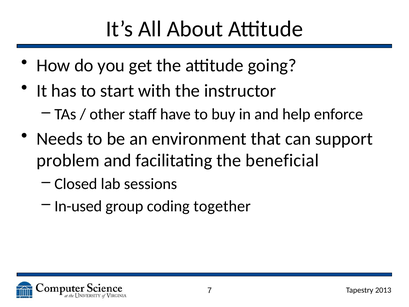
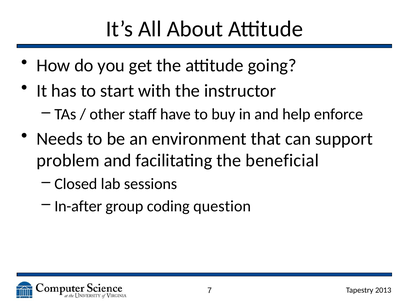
In-used: In-used -> In-after (78, 206)
together: together -> question (222, 206)
